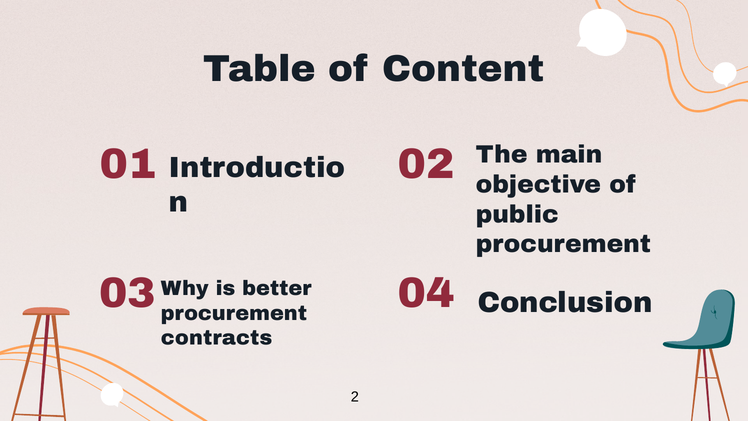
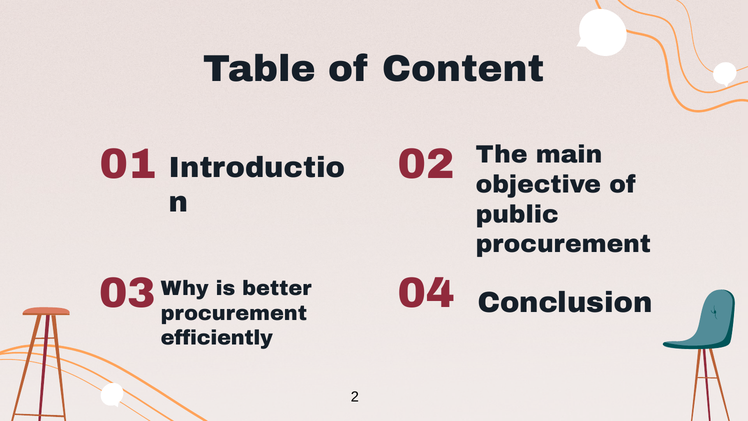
contracts: contracts -> efficiently (217, 338)
